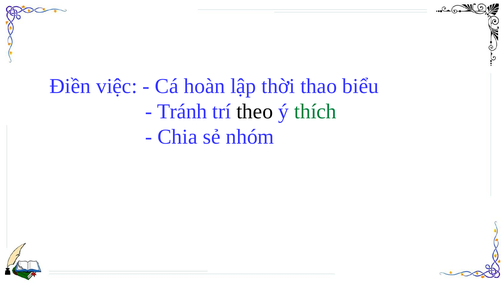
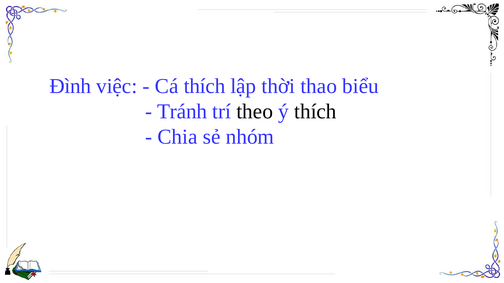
Điền: Điền -> Đình (70, 86)
Cá hoàn: hoàn -> thích (205, 86)
thích colour: green -> black (315, 112)
